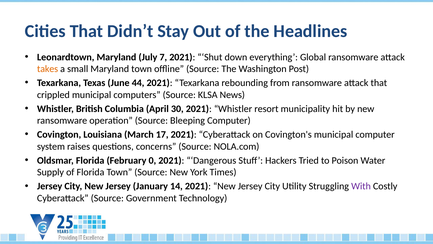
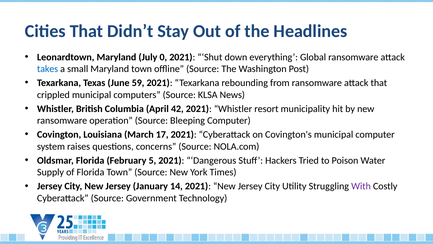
7: 7 -> 0 (163, 57)
takes colour: orange -> blue (48, 69)
44: 44 -> 59 (138, 83)
30: 30 -> 42 (177, 109)
0: 0 -> 5 (152, 160)
